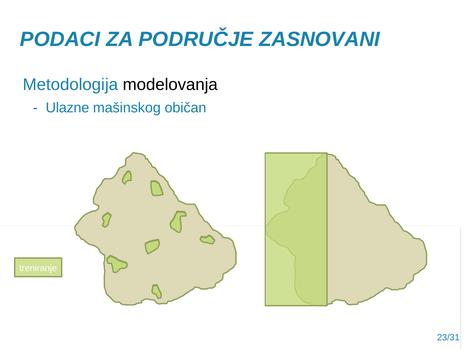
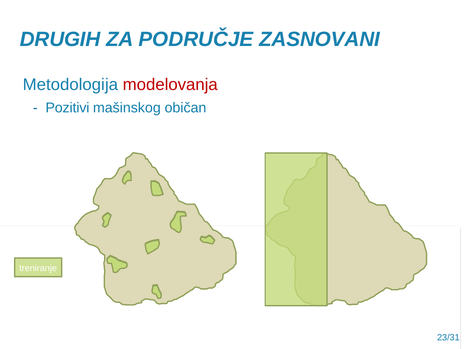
PODACI: PODACI -> DRUGIH (60, 39)
modelovanja colour: black -> red (170, 85)
Ulazne: Ulazne -> Pozitivi (67, 108)
